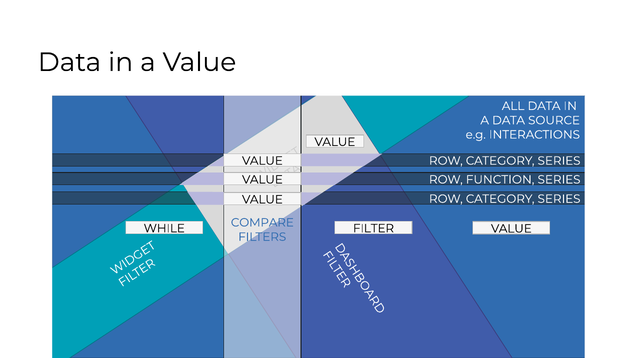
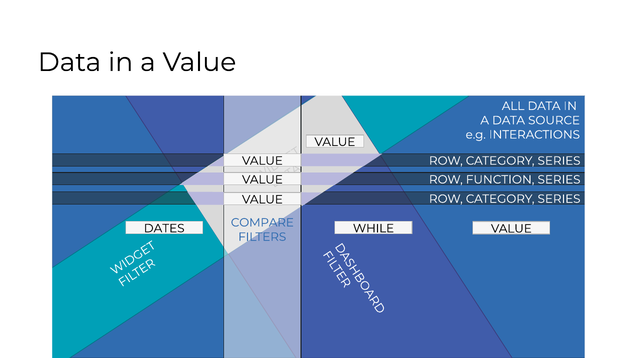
WHILE: WHILE -> DATES (164, 229)
FILTER: FILTER -> WHILE (373, 229)
